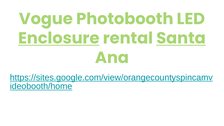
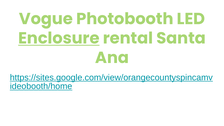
Santa underline: present -> none (181, 38)
